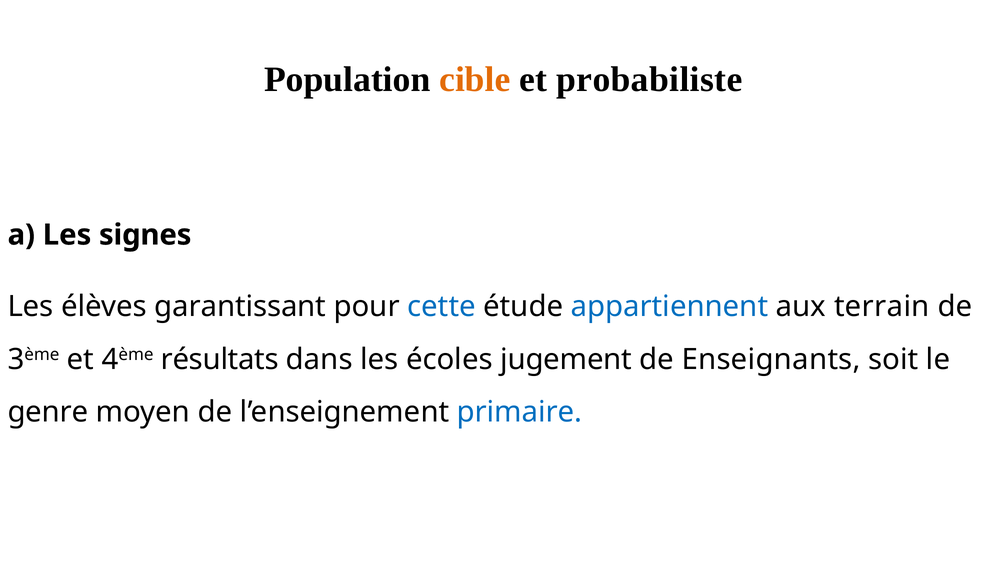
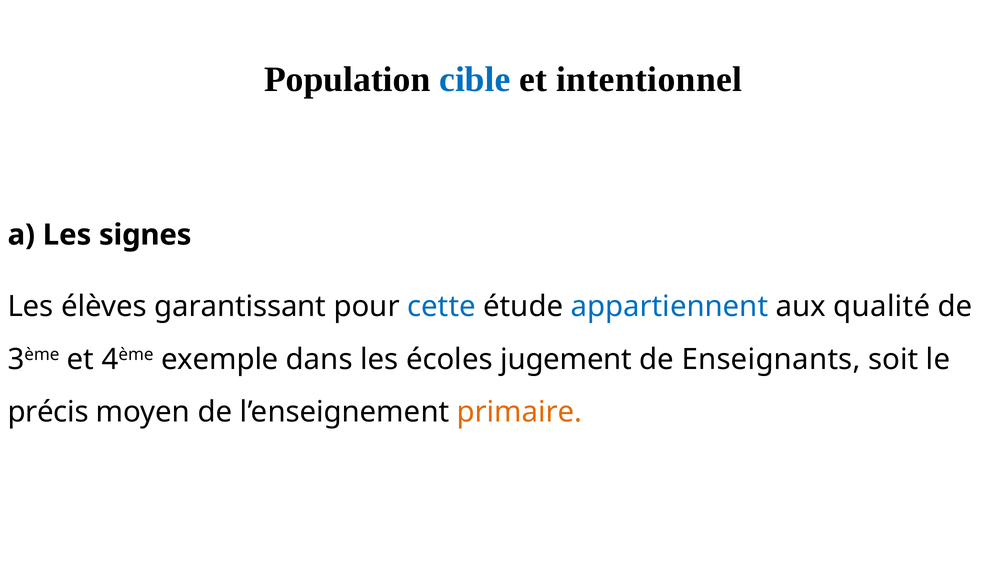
cible colour: orange -> blue (475, 79)
probabiliste: probabiliste -> intentionnel (649, 79)
terrain: terrain -> qualité (882, 307)
résultats: résultats -> exemple (220, 359)
genre: genre -> précis (48, 412)
primaire colour: blue -> orange (520, 412)
